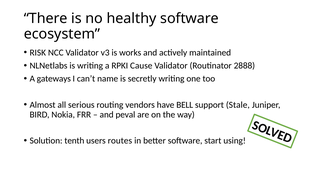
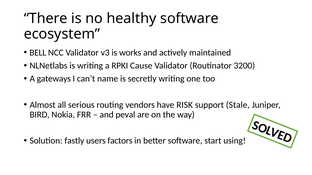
RISK: RISK -> BELL (38, 53)
2888: 2888 -> 3200 (244, 66)
BELL: BELL -> RISK (185, 105)
tenth: tenth -> fastly (74, 141)
routes: routes -> factors (120, 141)
